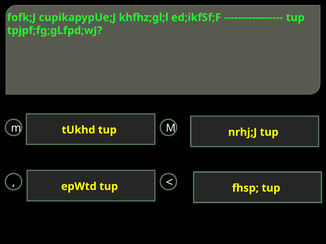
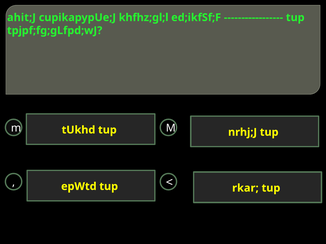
fofk;J: fofk;J -> ahit;J (21, 18)
fhsp: fhsp -> rkar (245, 188)
